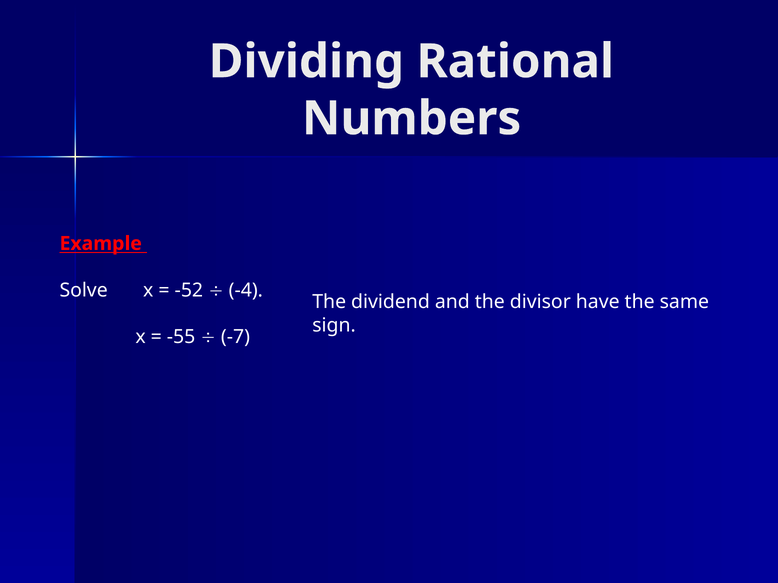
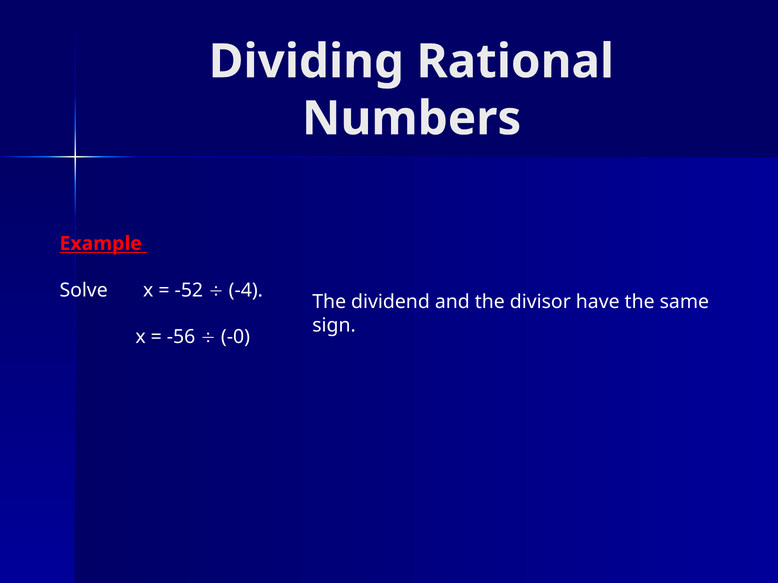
-55: -55 -> -56 (181, 337)
-7: -7 -> -0 (235, 337)
